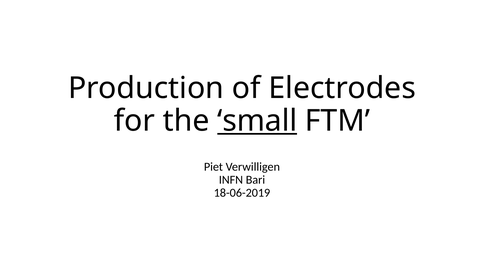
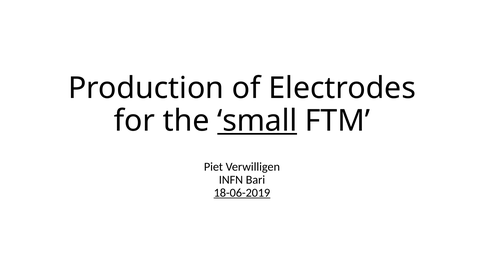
18-06-2019 underline: none -> present (242, 193)
